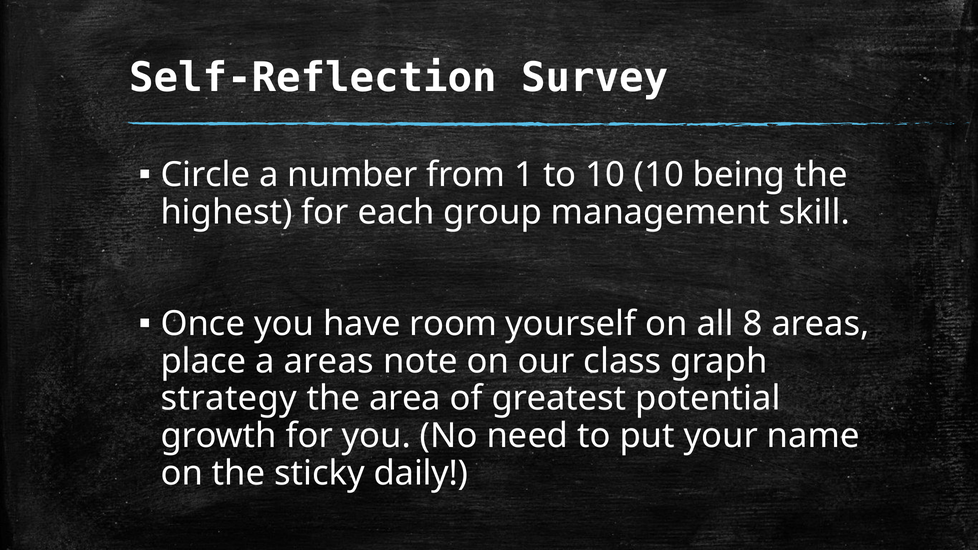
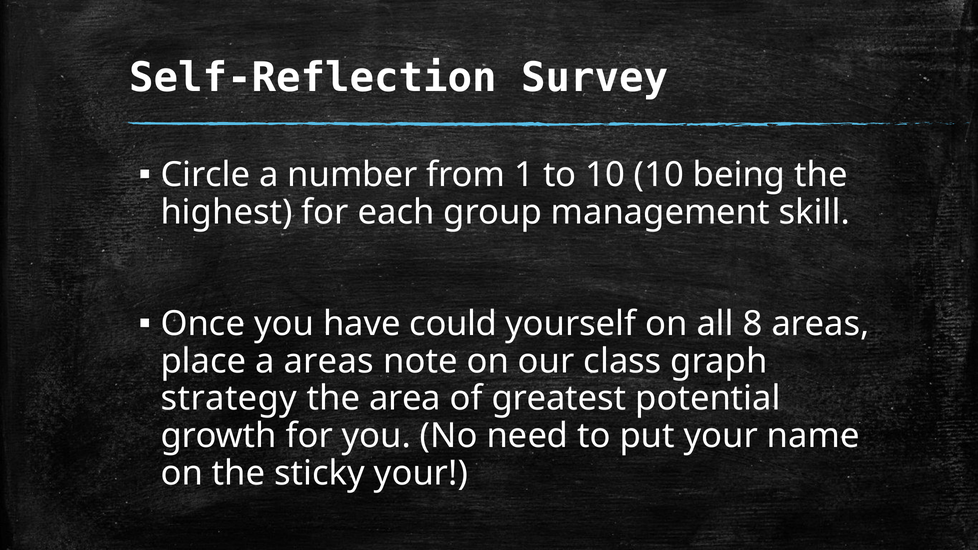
room: room -> could (453, 324)
sticky daily: daily -> your (421, 474)
